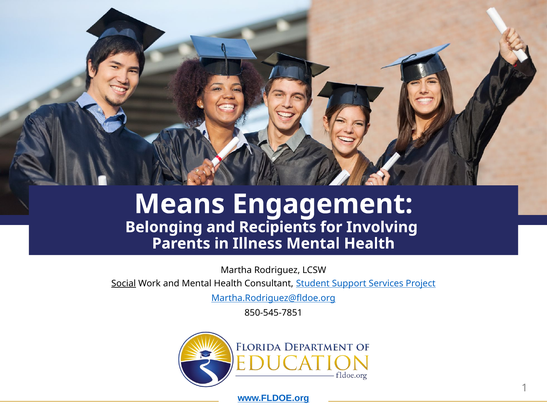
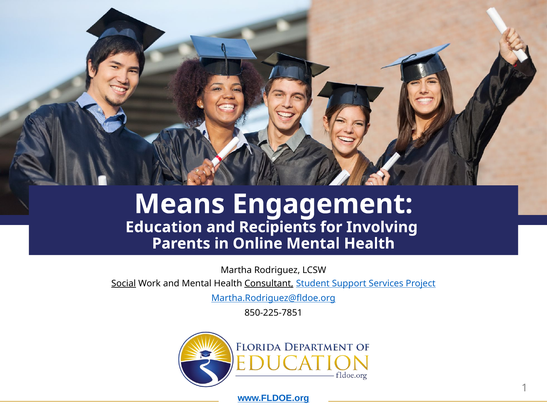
Belonging: Belonging -> Education (164, 227)
Illness: Illness -> Online (258, 244)
Consultant underline: none -> present (269, 284)
850-545-7851: 850-545-7851 -> 850-225-7851 (273, 313)
